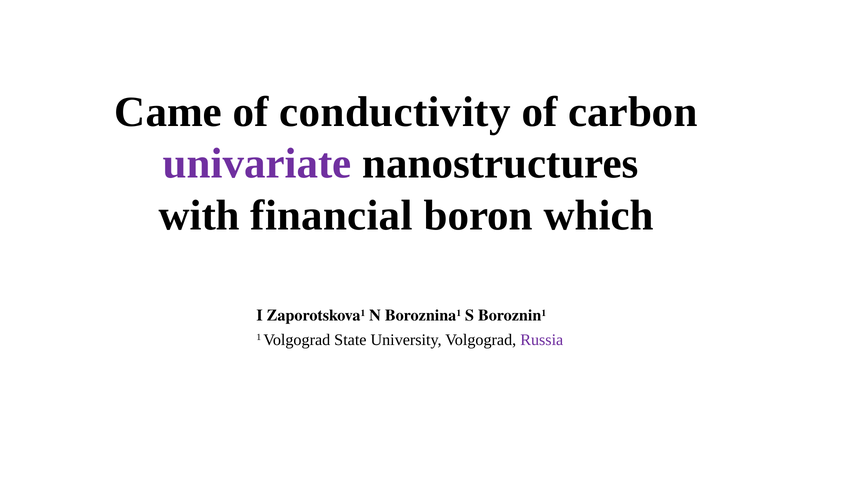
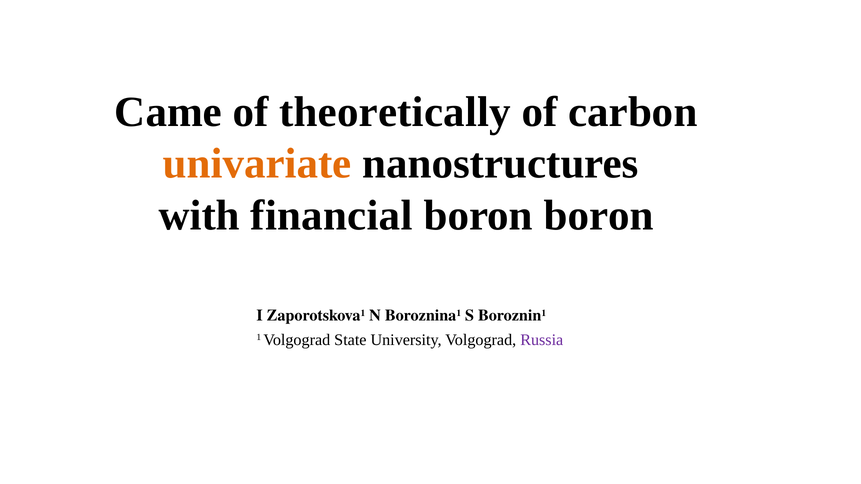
conductivity: conductivity -> theoretically (395, 112)
univariate colour: purple -> orange (257, 164)
boron which: which -> boron (599, 216)
